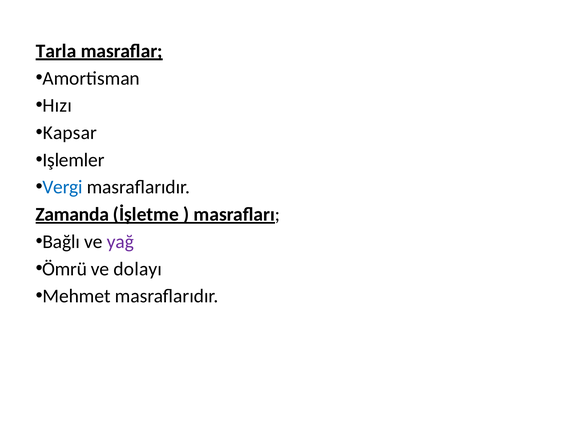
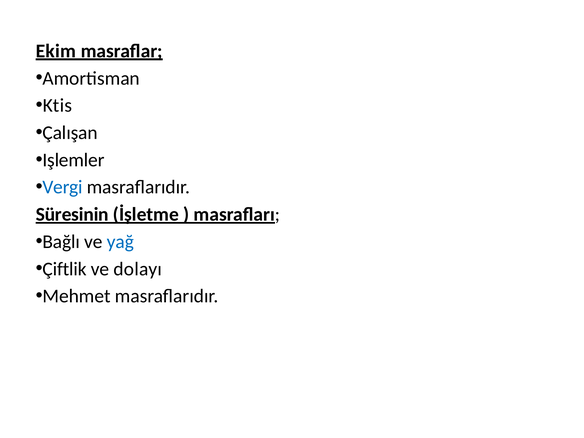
Tarla: Tarla -> Ekim (56, 51)
Hızı: Hızı -> Ktis (57, 105)
Kapsar: Kapsar -> Çalışan (70, 133)
Zamanda: Zamanda -> Süresinin (72, 214)
yağ colour: purple -> blue (120, 242)
Ömrü: Ömrü -> Çiftlik (65, 269)
